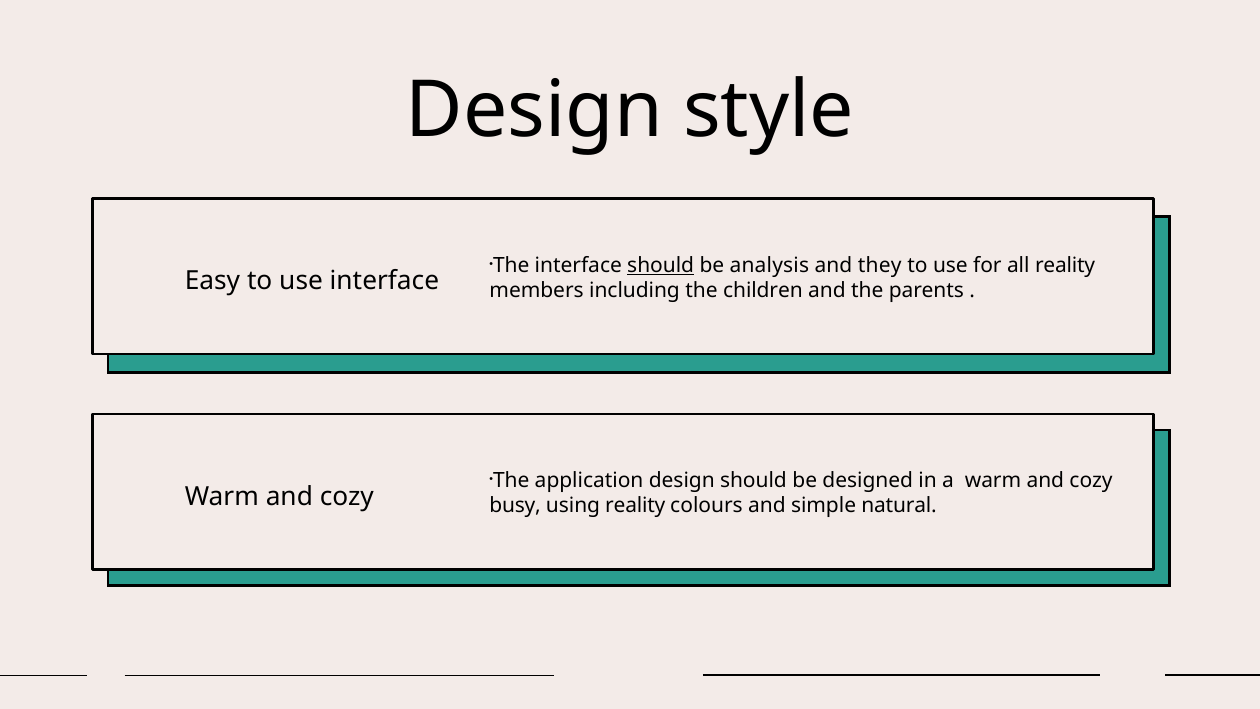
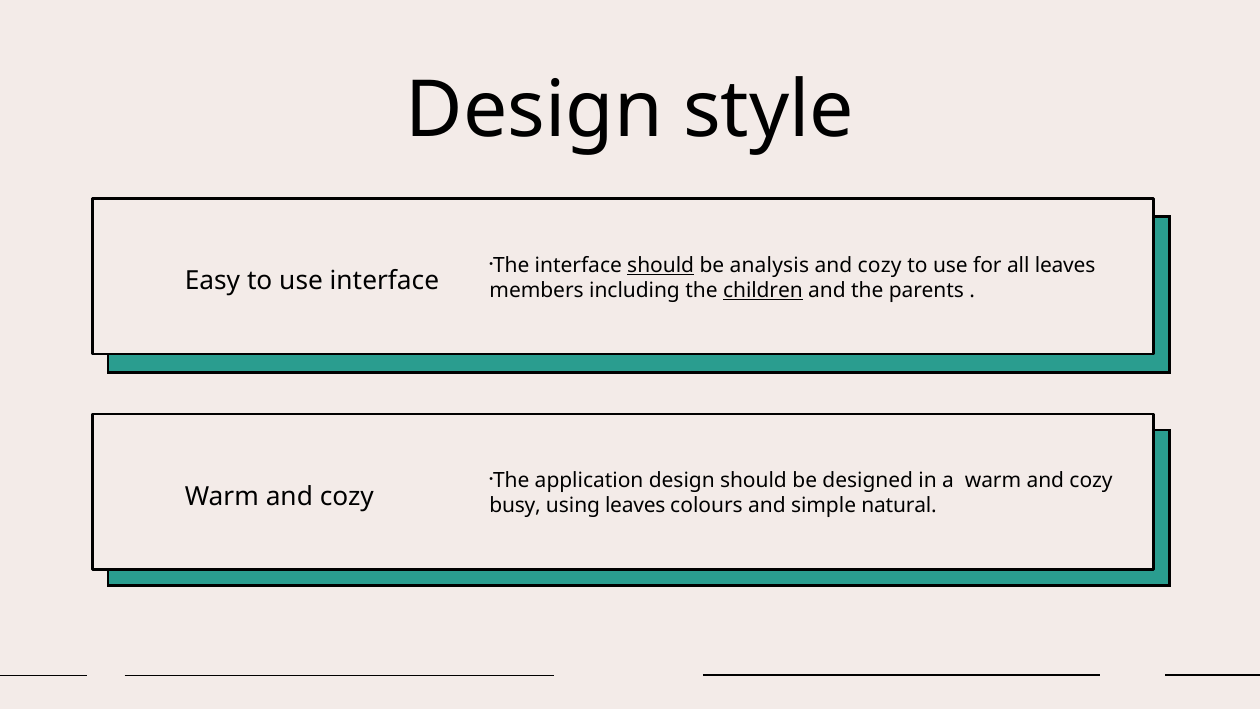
they: they -> cozy (880, 265)
all reality: reality -> leaves (1065, 265)
children underline: none -> present (763, 290)
using reality: reality -> leaves (635, 506)
